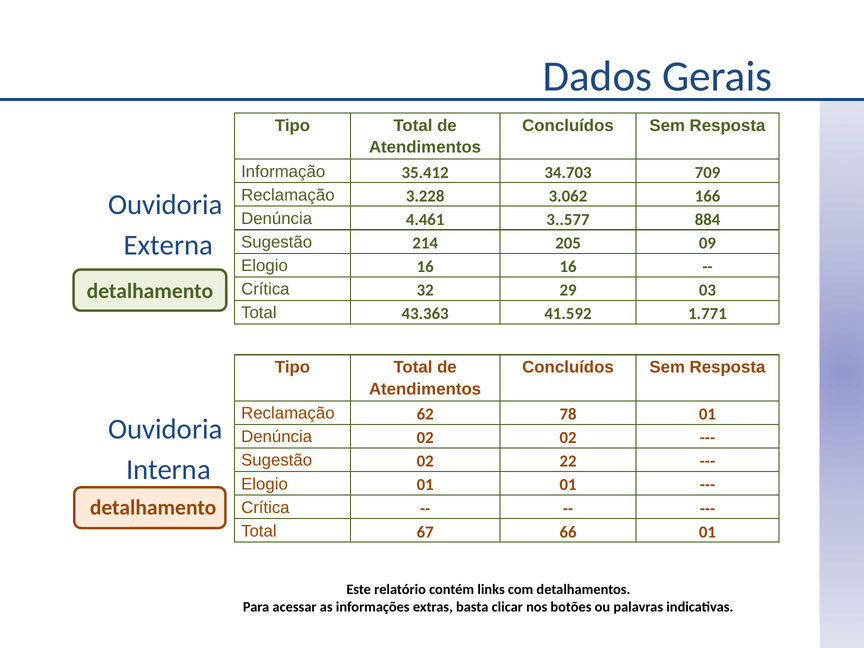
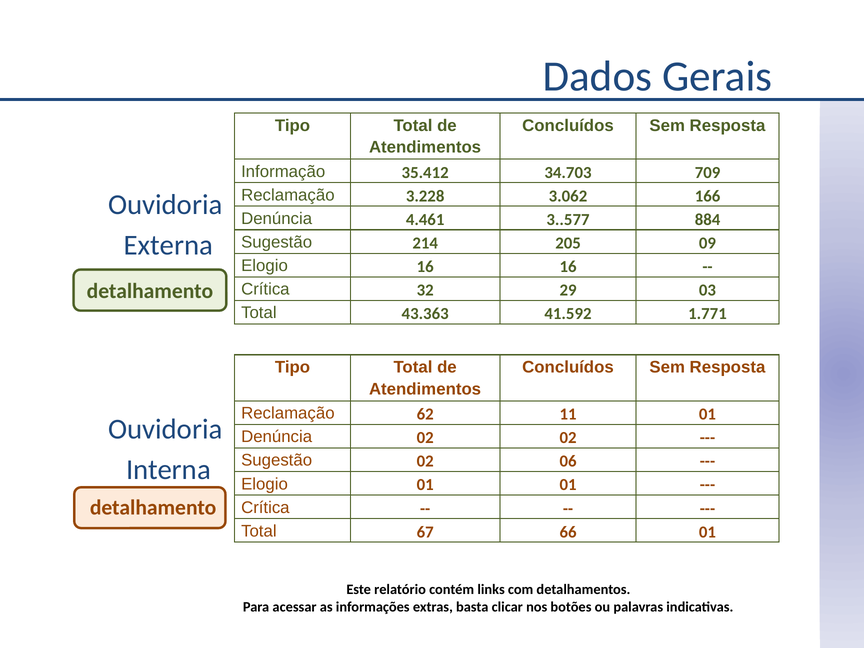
78: 78 -> 11 (568, 414)
22: 22 -> 06 (568, 461)
